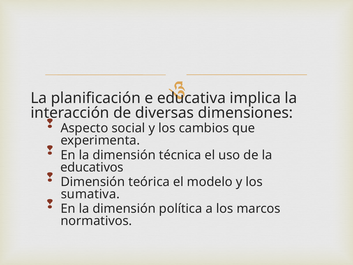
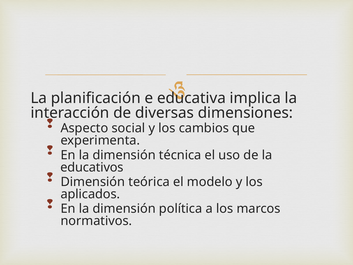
sumativa: sumativa -> aplicados (90, 194)
